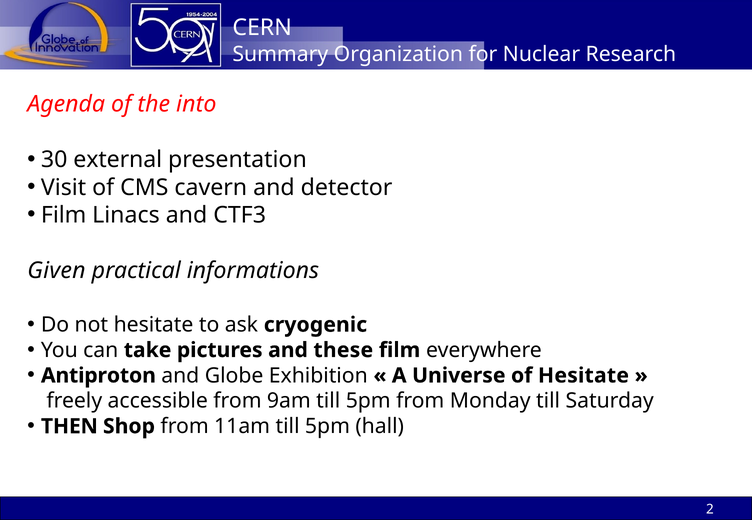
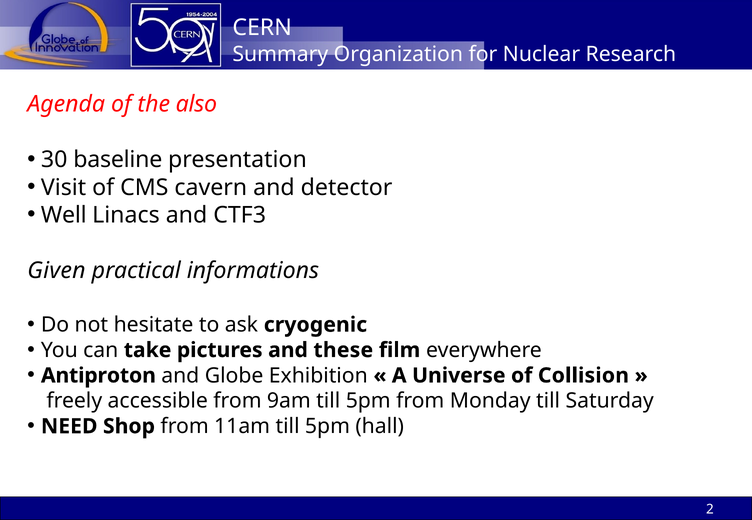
into: into -> also (196, 104)
external: external -> baseline (118, 160)
Film: Film -> Well (64, 215)
of Hesitate: Hesitate -> Collision (583, 376)
THEN: THEN -> NEED (69, 427)
